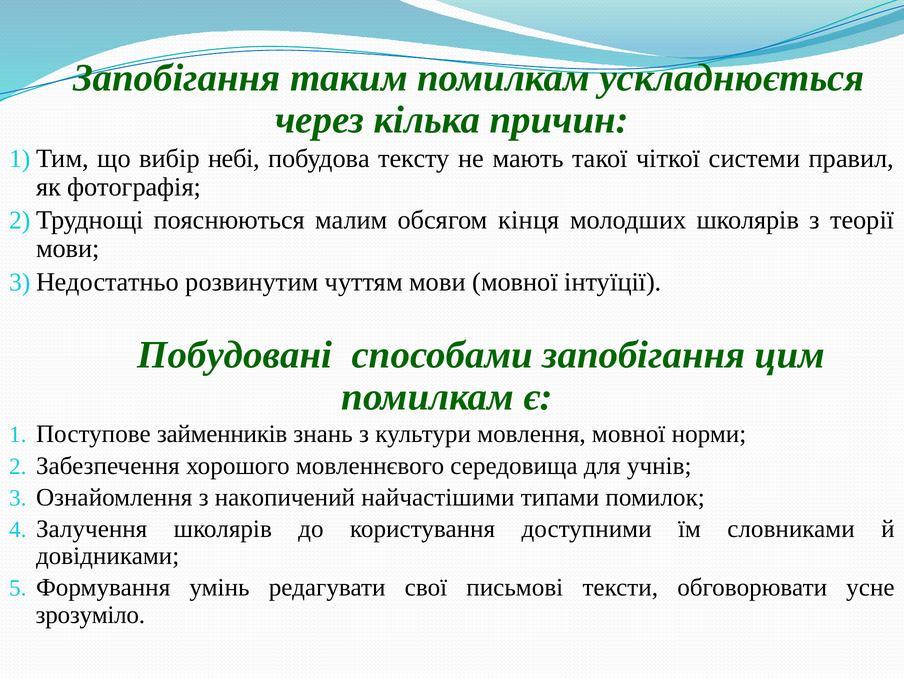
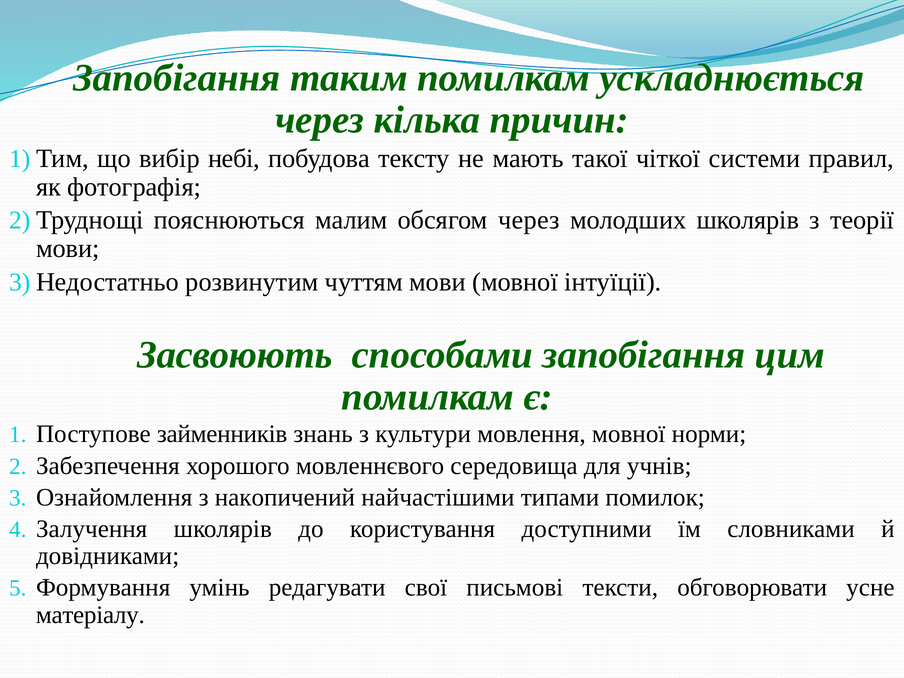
обсягом кінця: кінця -> через (529, 220)
Побудовані: Побудовані -> Засвоюють (235, 355)
зрозуміло: зрозуміло -> матеріалу (90, 615)
